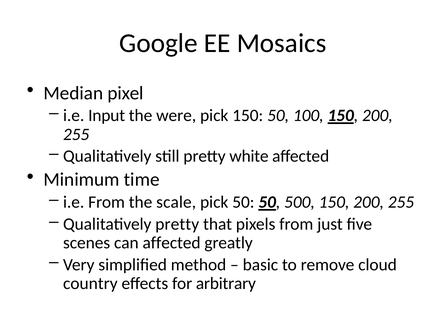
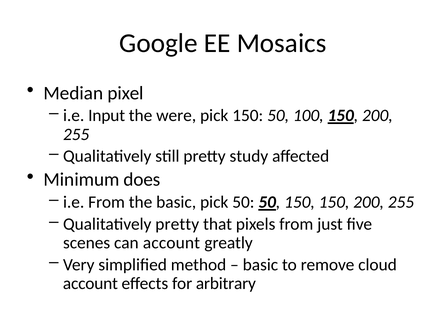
white: white -> study (249, 156)
time: time -> does (142, 180)
the scale: scale -> basic (176, 203)
50 500: 500 -> 150 (299, 203)
can affected: affected -> account (171, 243)
country: country -> account (90, 284)
